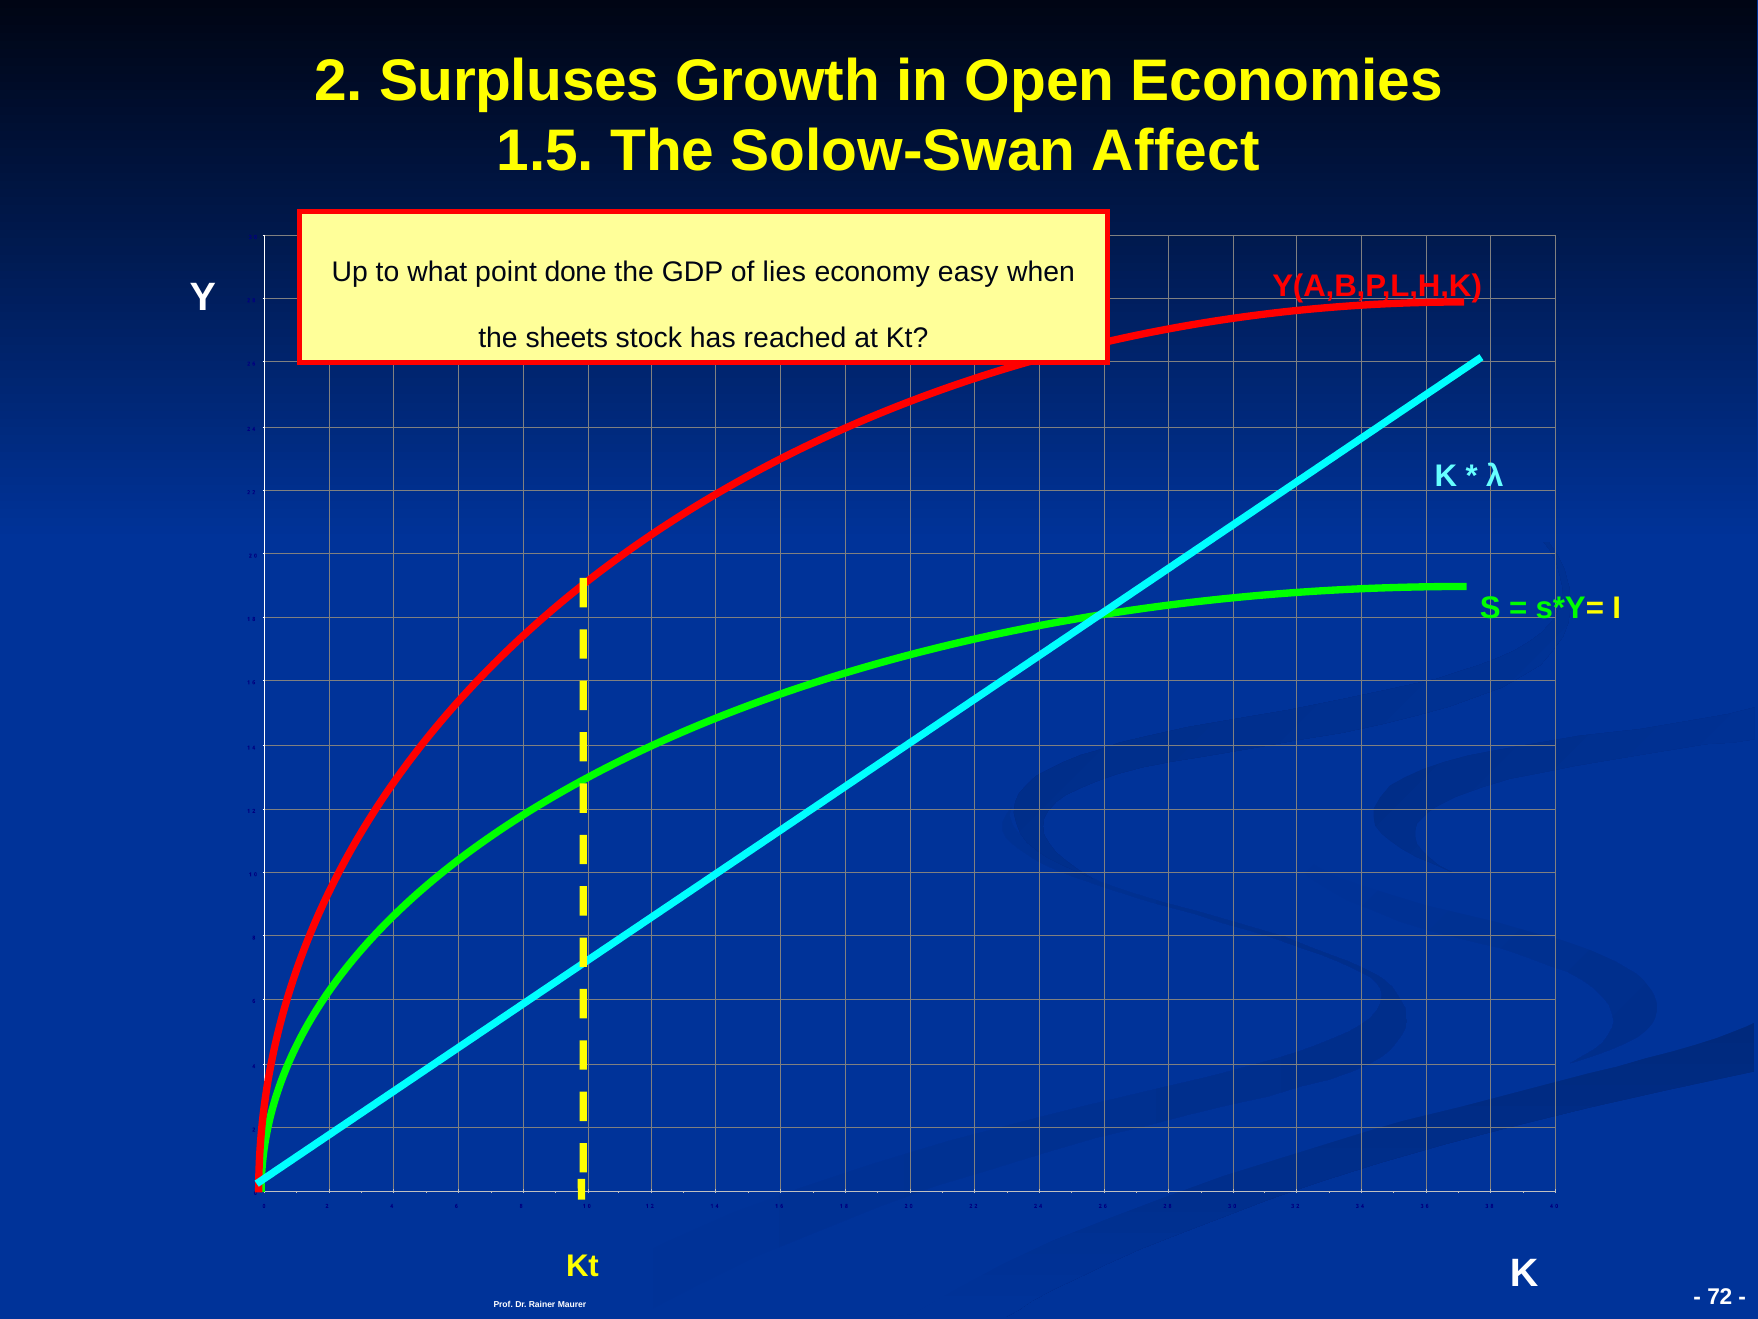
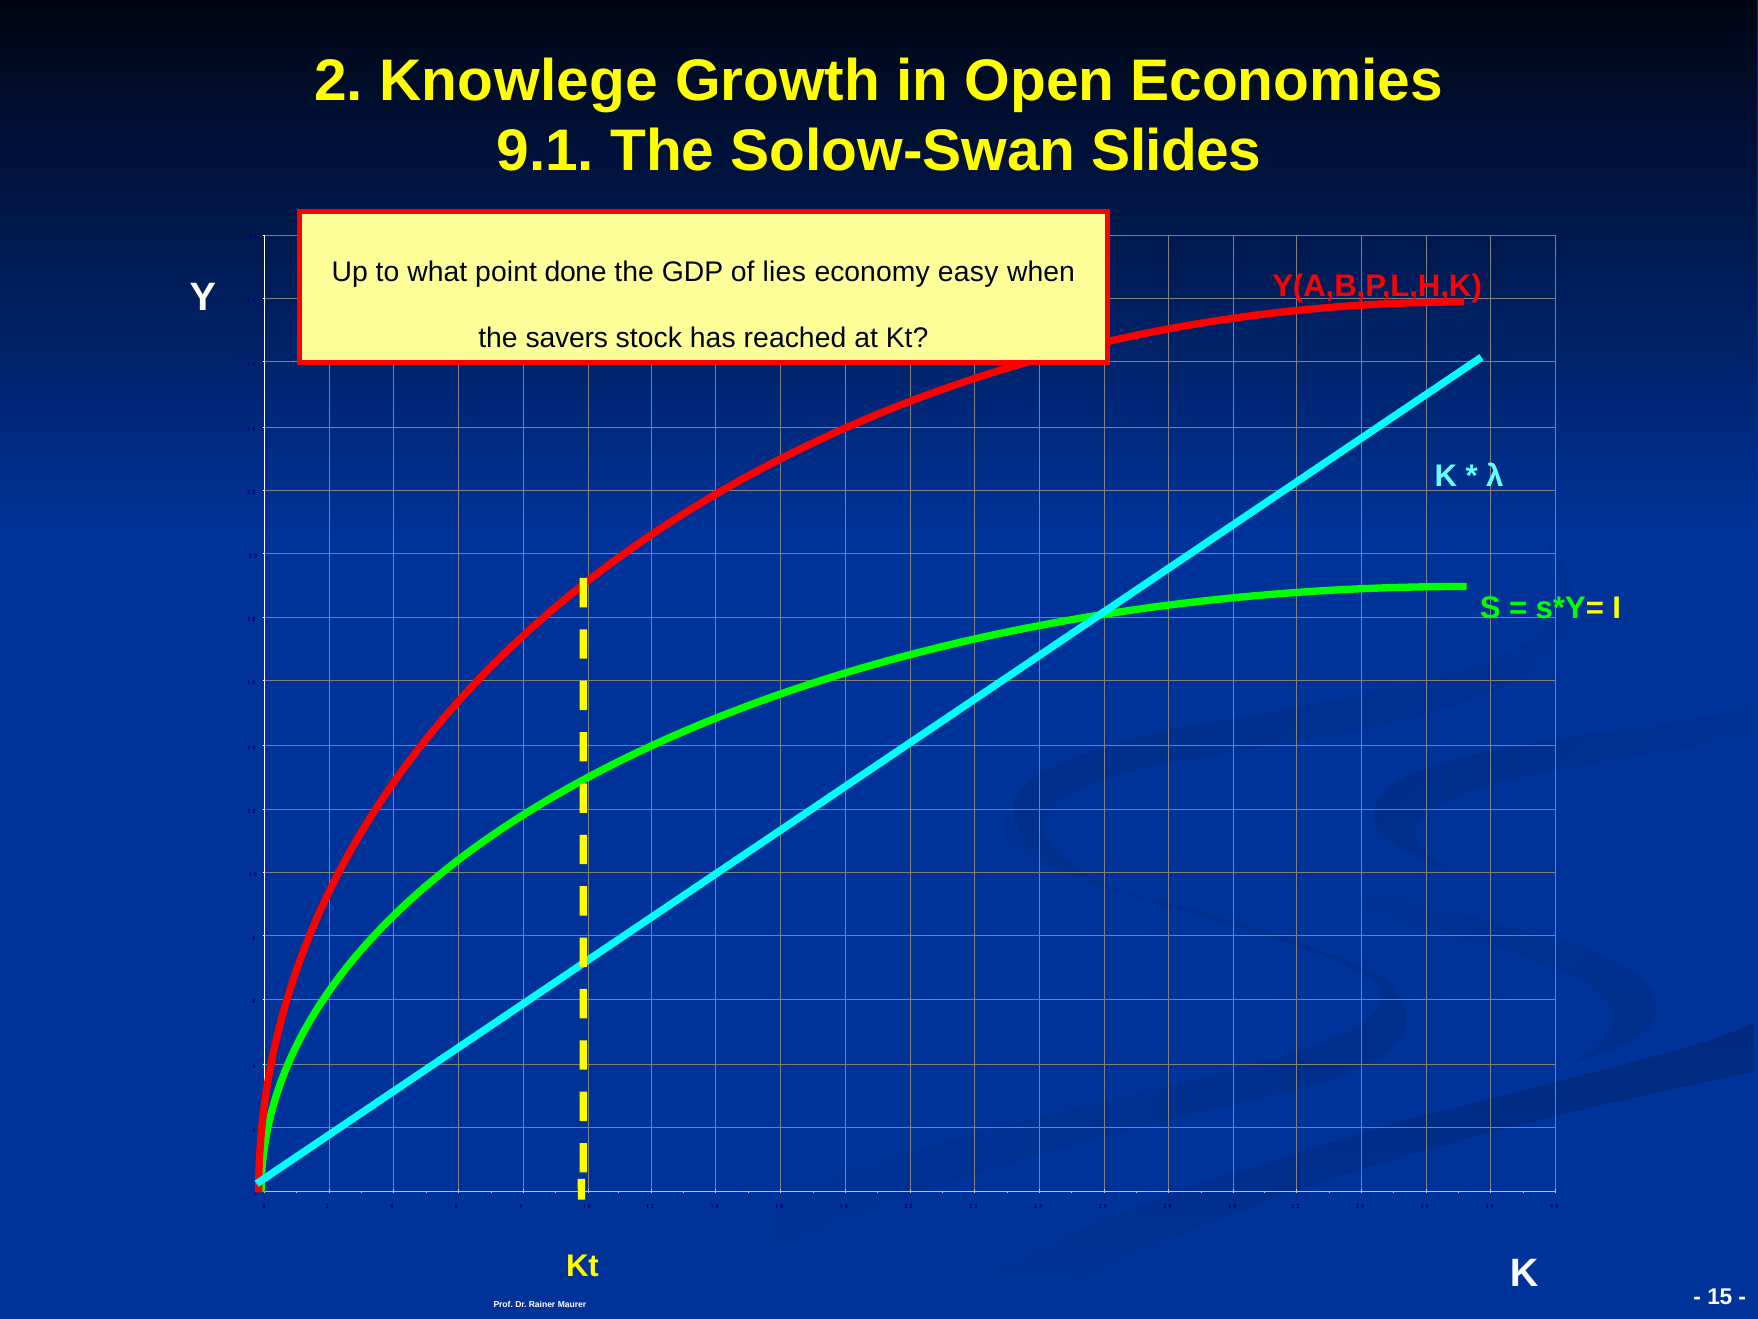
Surpluses: Surpluses -> Knowlege (519, 81)
1.5: 1.5 -> 9.1 (545, 151)
Affect: Affect -> Slides (1177, 151)
sheets: sheets -> savers (567, 338)
72: 72 -> 15 (1720, 1297)
